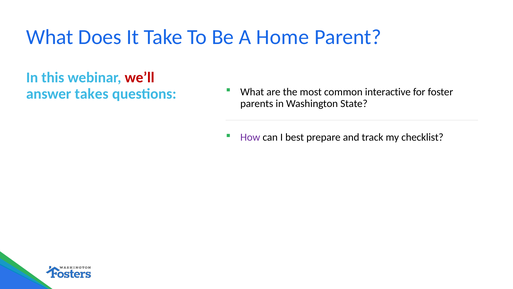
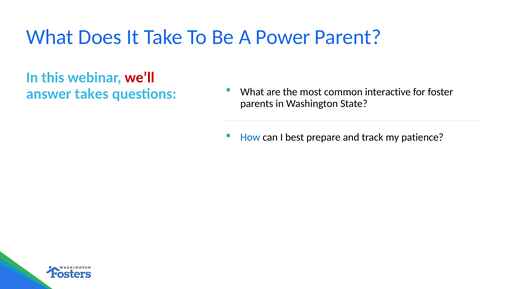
Home: Home -> Power (283, 37)
How colour: purple -> blue (250, 137)
checklist: checklist -> patience (422, 137)
